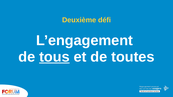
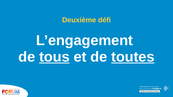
toutes underline: none -> present (133, 57)
